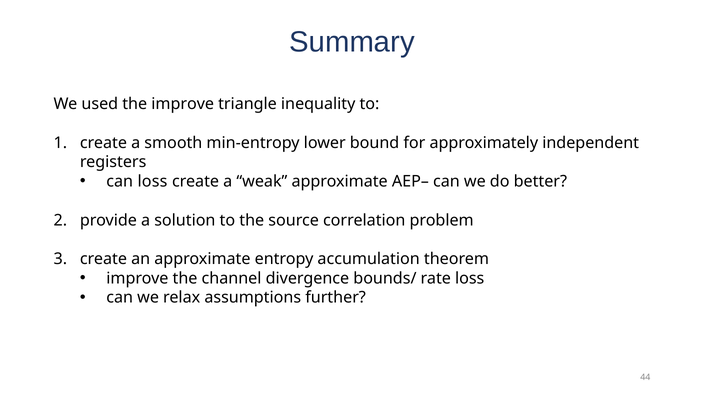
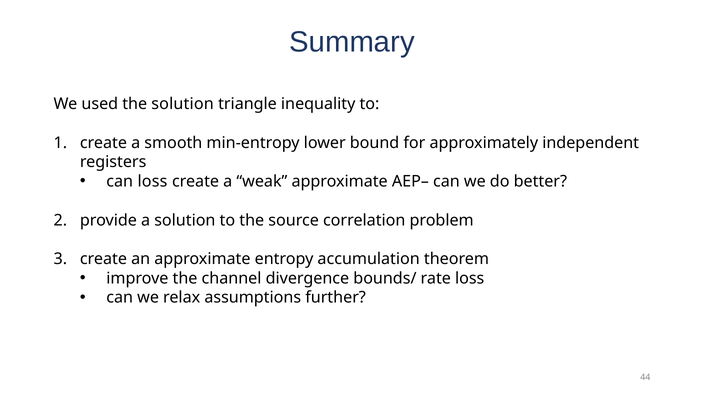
the improve: improve -> solution (183, 104)
